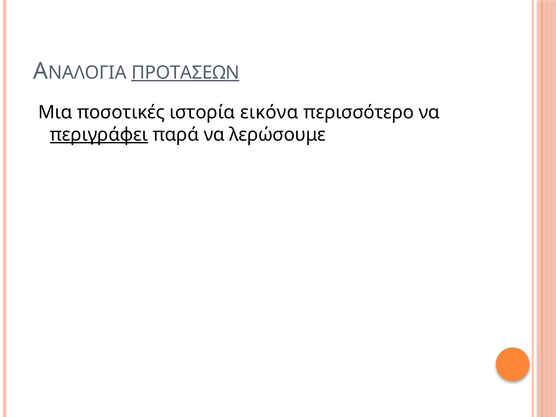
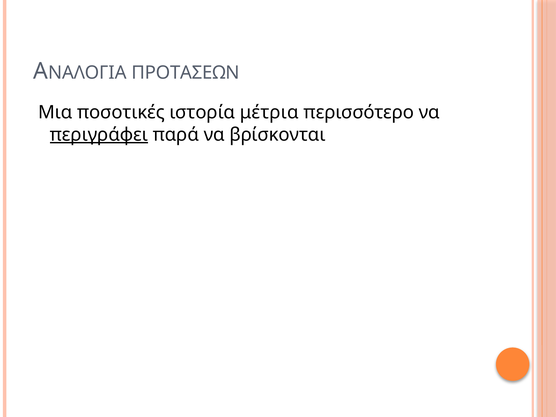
ΠΡΟΤΑΣΕΩΝ underline: present -> none (185, 73)
εικόνα: εικόνα -> μέτρια (269, 113)
λερώσουμε: λερώσουμε -> βρίσκονται (278, 135)
